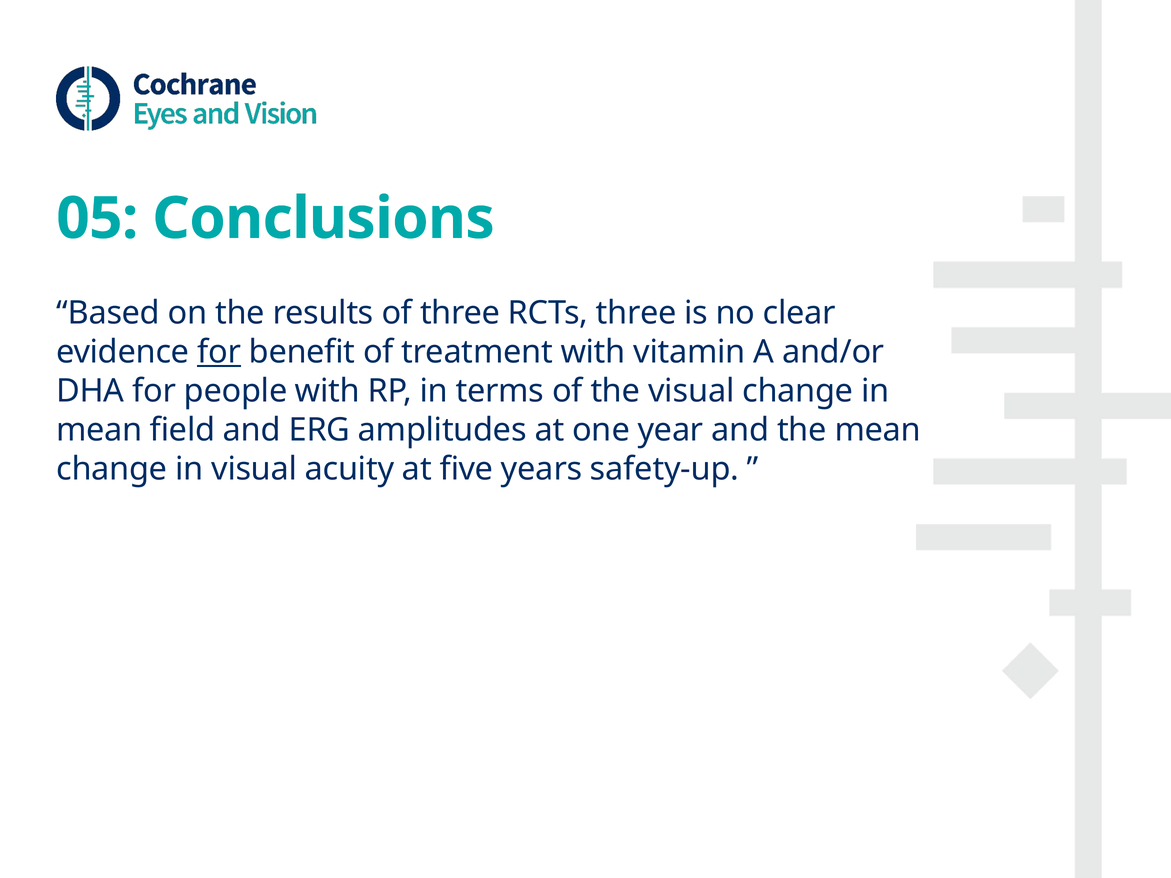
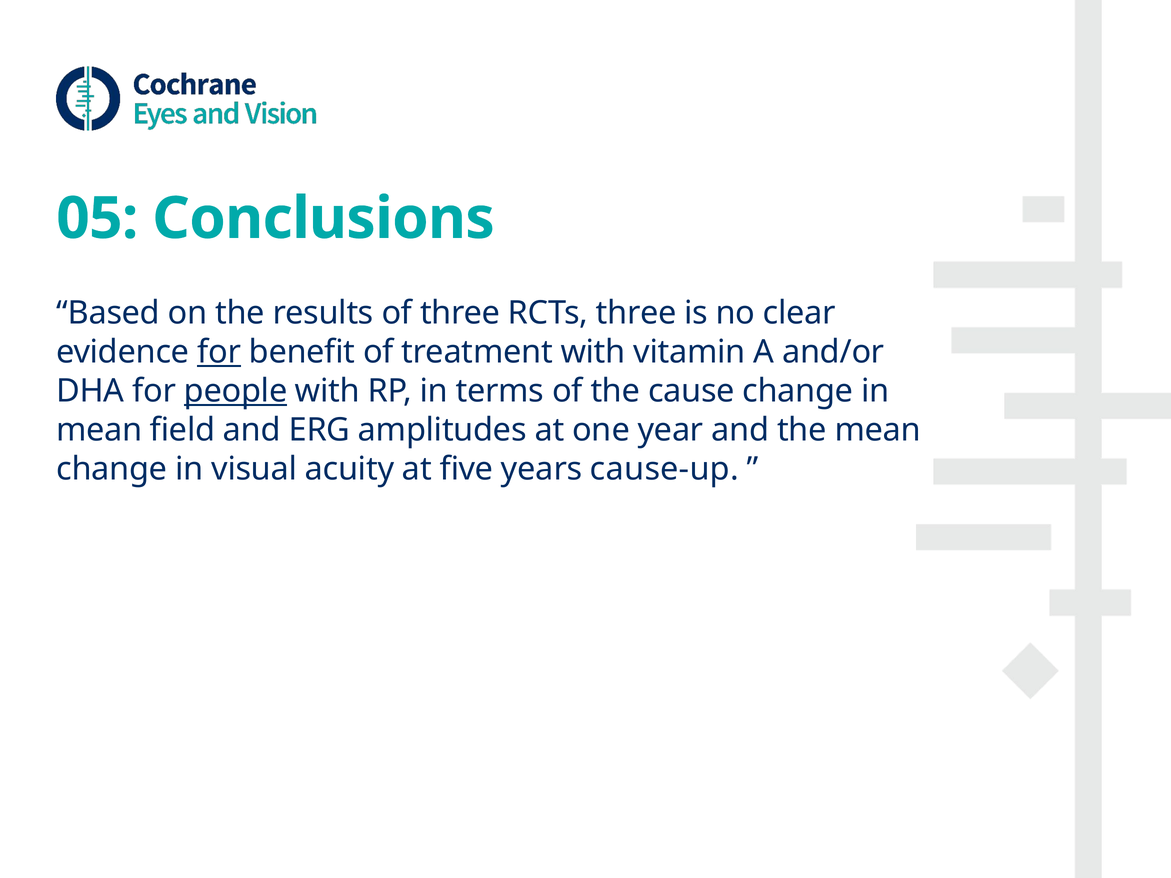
people underline: none -> present (236, 391)
the visual: visual -> cause (691, 391)
safety-up: safety-up -> cause-up (664, 469)
